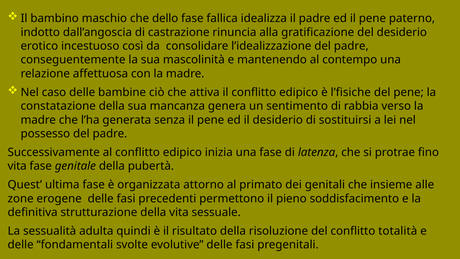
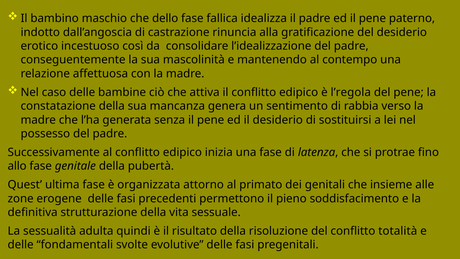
l’fisiche: l’fisiche -> l’regola (351, 92)
vita: vita -> allo (17, 166)
